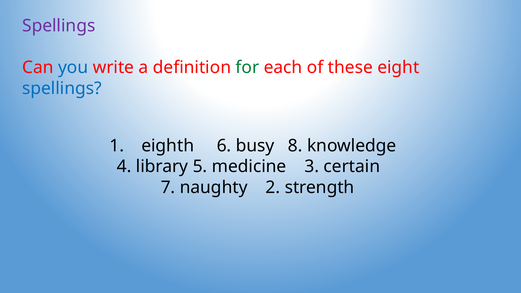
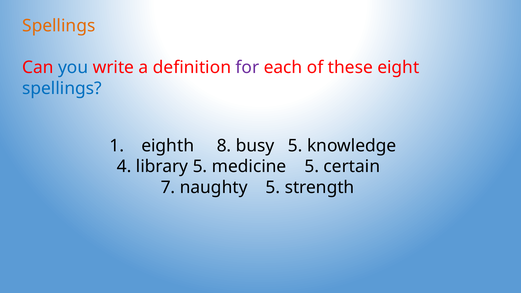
Spellings colour: purple -> orange (59, 26)
for colour: green -> purple (247, 67)
6: 6 -> 8 (224, 146)
busy 8: 8 -> 5 (295, 146)
medicine 3: 3 -> 5 (312, 167)
naughty 2: 2 -> 5 (273, 187)
